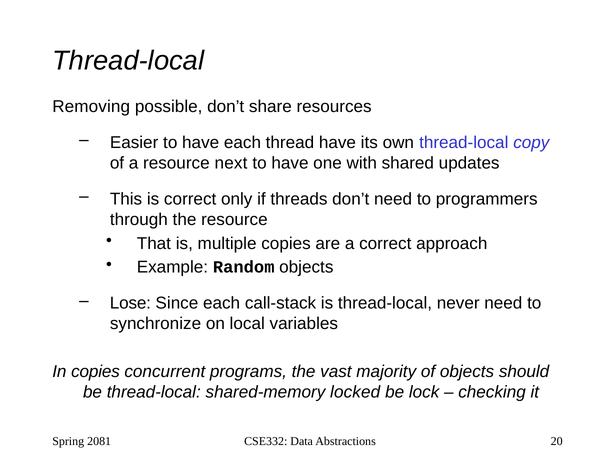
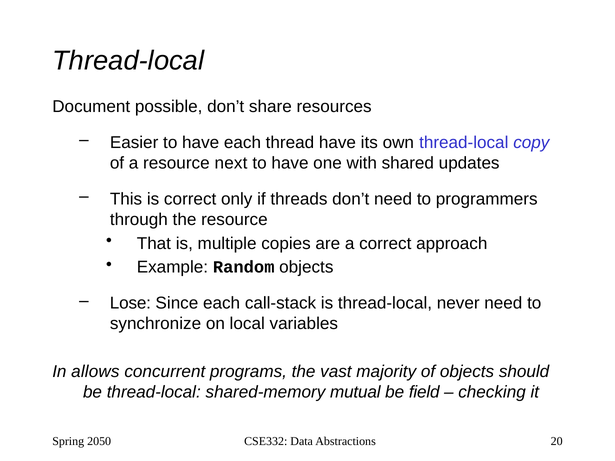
Removing: Removing -> Document (91, 107)
In copies: copies -> allows (95, 372)
locked: locked -> mutual (355, 392)
lock: lock -> field (424, 392)
2081: 2081 -> 2050 (99, 442)
